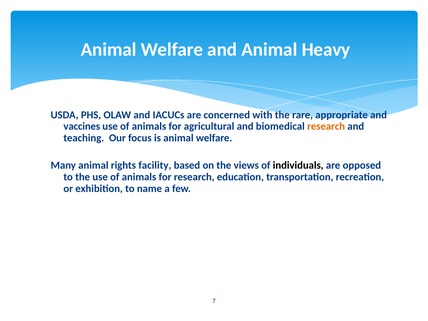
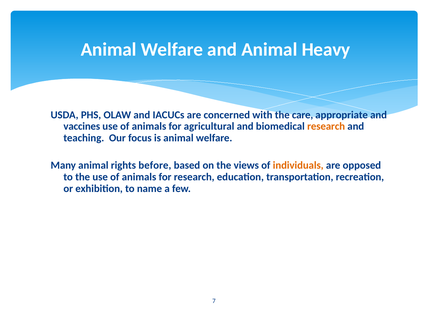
rare: rare -> care (303, 115)
facility: facility -> before (155, 165)
individuals colour: black -> orange (298, 165)
